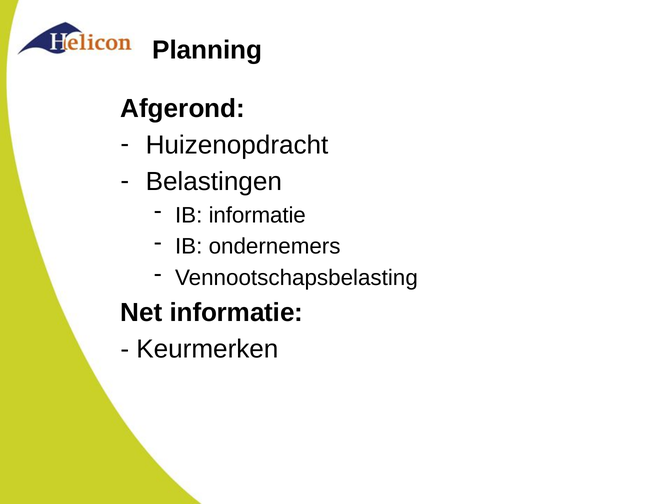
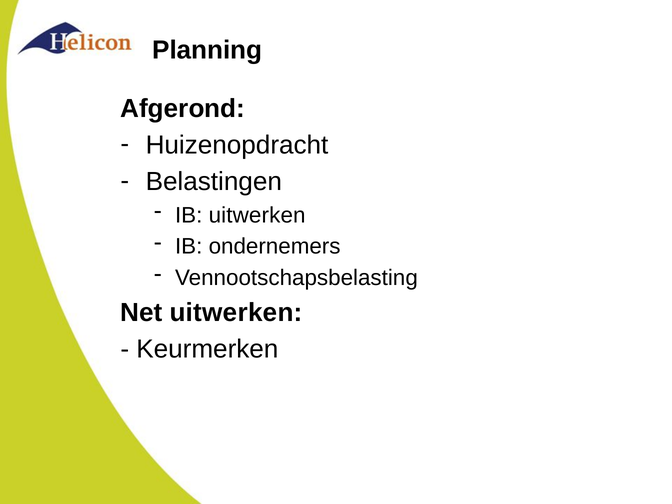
IB informatie: informatie -> uitwerken (257, 215)
Net informatie: informatie -> uitwerken (236, 312)
